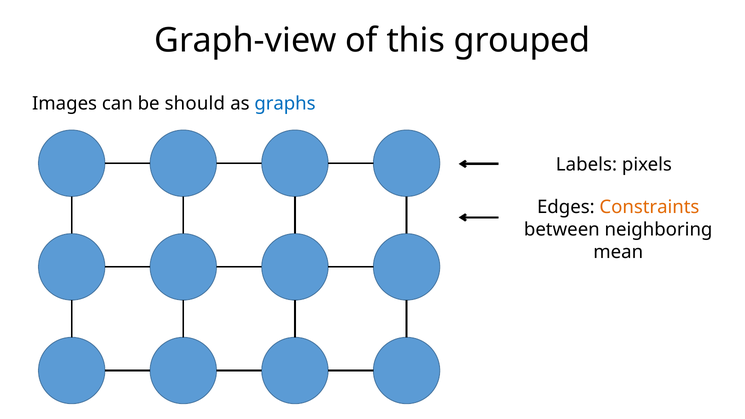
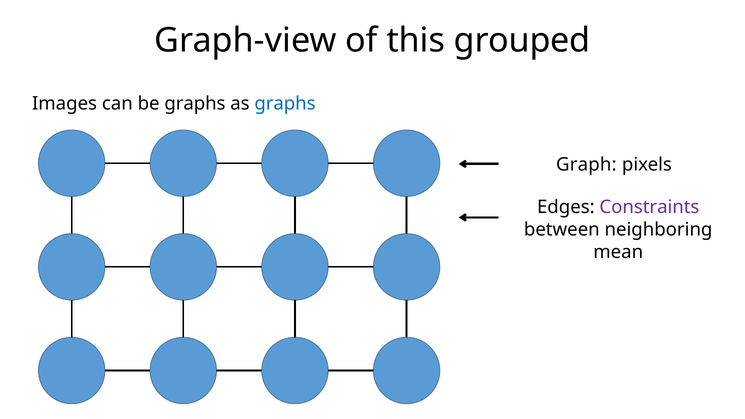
be should: should -> graphs (195, 104)
Labels: Labels -> Graph (586, 164)
Constraints colour: orange -> purple (649, 207)
